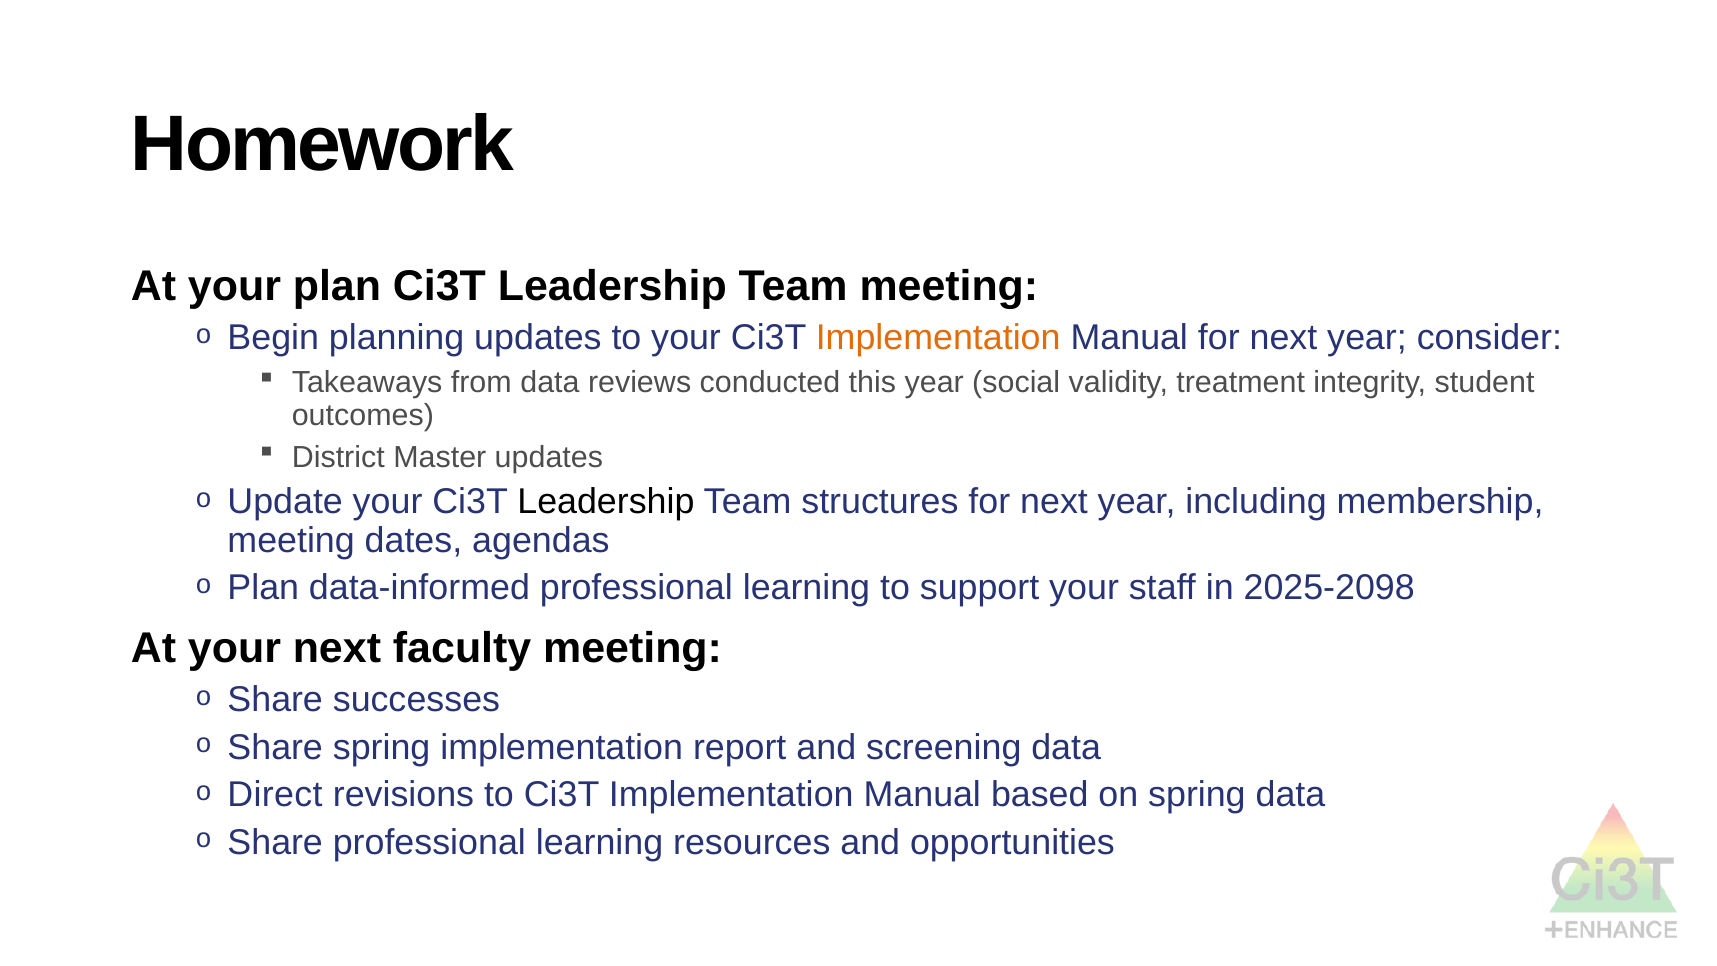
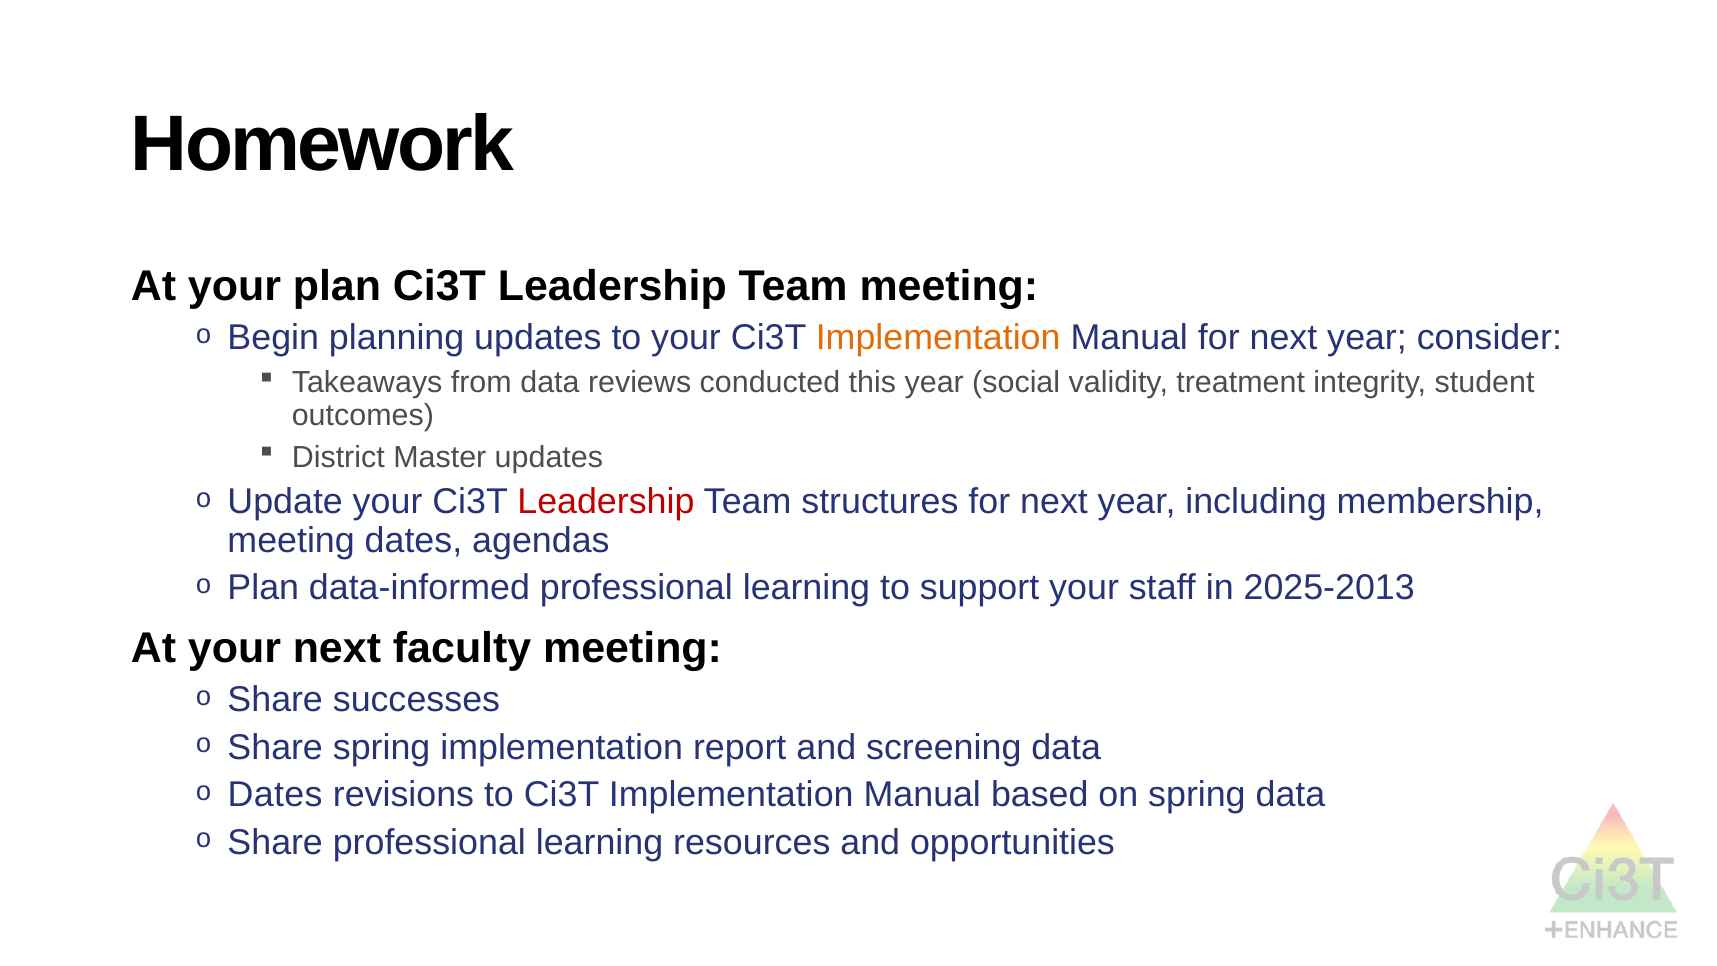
Leadership colour: black -> red (606, 502)
2025-2098: 2025-2098 -> 2025-2013 (1329, 588)
Direct: Direct -> Dates (275, 795)
